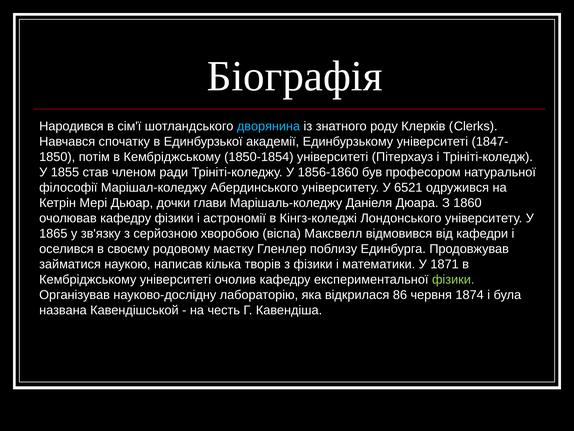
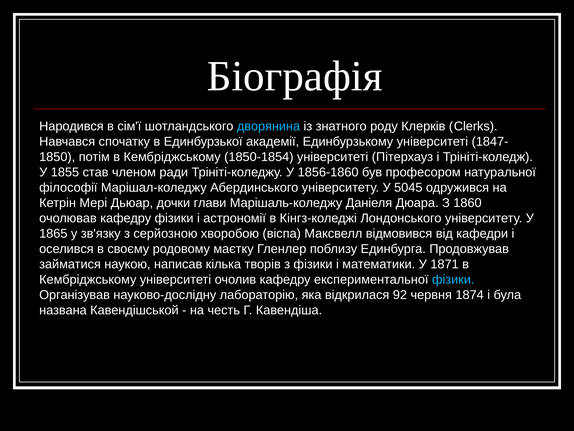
6521: 6521 -> 5045 (408, 187)
фізики colour: light green -> light blue (453, 279)
86: 86 -> 92 (400, 294)
